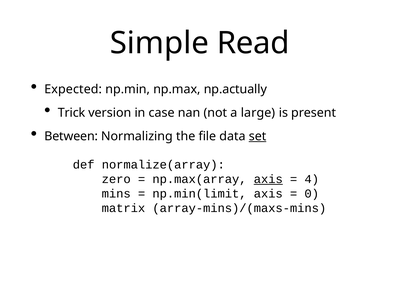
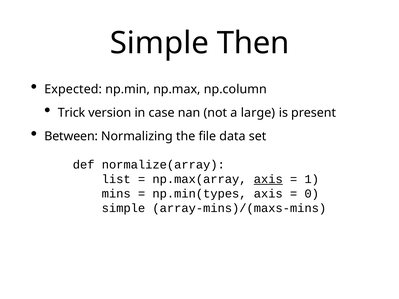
Read: Read -> Then (253, 43)
np.actually: np.actually -> np.column (235, 89)
set underline: present -> none (258, 136)
zero: zero -> list (116, 179)
4: 4 -> 1 (312, 179)
np.min(limit: np.min(limit -> np.min(types (199, 194)
matrix: matrix -> simple (123, 208)
